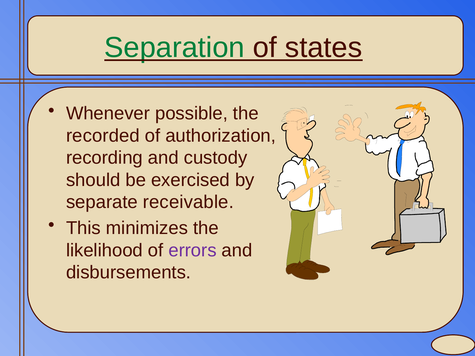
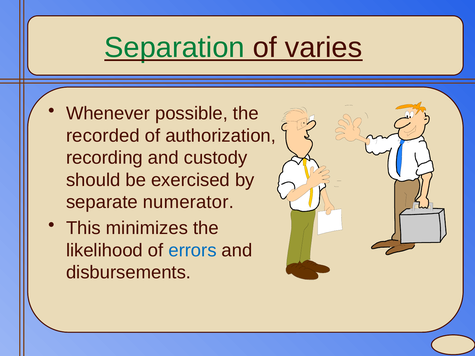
states: states -> varies (324, 48)
receivable: receivable -> numerator (188, 202)
errors colour: purple -> blue (193, 250)
